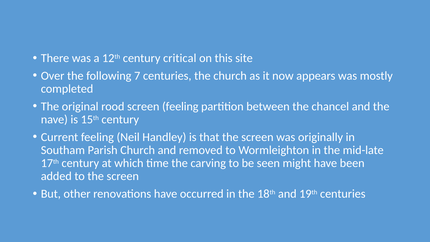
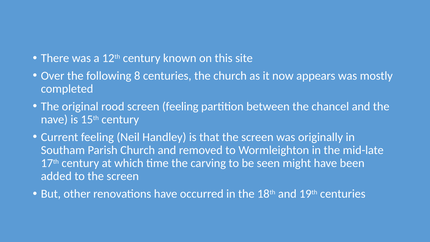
critical: critical -> known (180, 58)
7: 7 -> 8 (137, 76)
